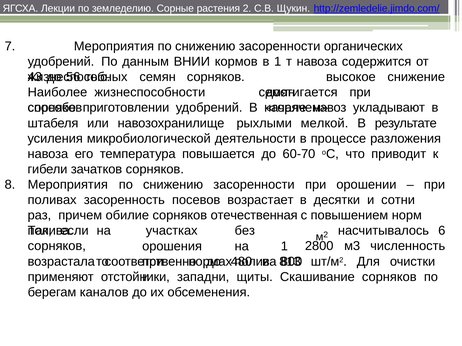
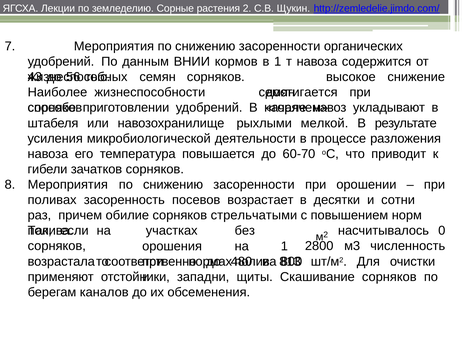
отечественная: отечественная -> стрельчатыми (254, 216)
6: 6 -> 0 (442, 231)
